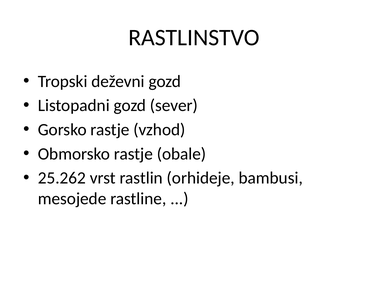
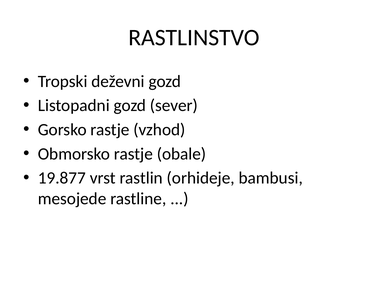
25.262: 25.262 -> 19.877 (62, 178)
